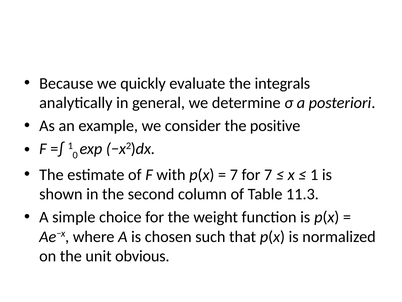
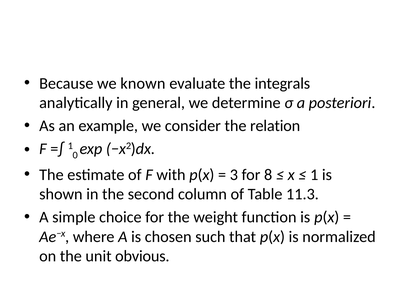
quickly: quickly -> known (143, 83)
positive: positive -> relation (275, 126)
7: 7 -> 3 (234, 174)
for 7: 7 -> 8 (268, 174)
